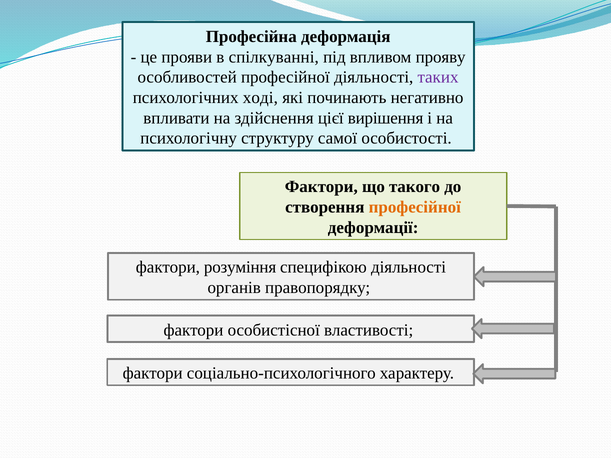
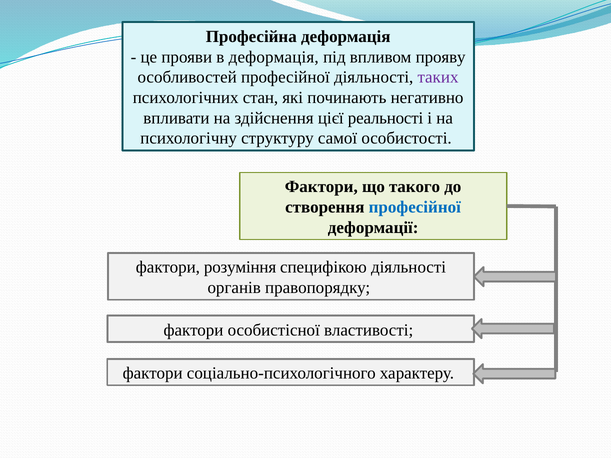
в спілкуванні: спілкуванні -> деформація (274, 57)
ході: ході -> стан (260, 98)
вирішення: вирішення -> реальності (386, 118)
професійної colour: orange -> blue (415, 207)
